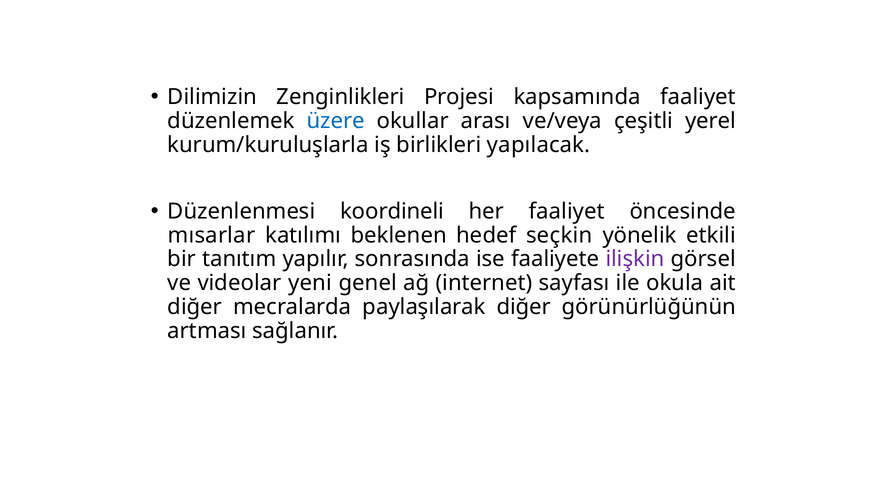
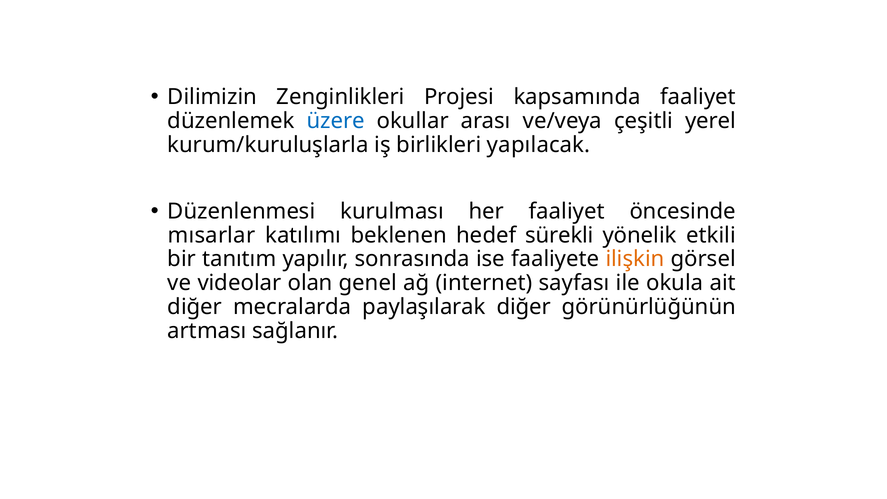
koordineli: koordineli -> kurulması (392, 211)
seçkin: seçkin -> sürekli (559, 235)
ilişkin colour: purple -> orange (635, 259)
yeni: yeni -> olan (310, 283)
